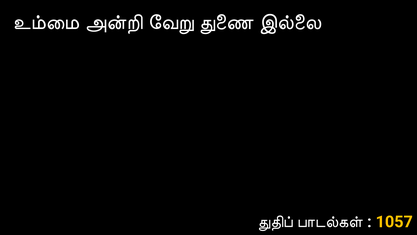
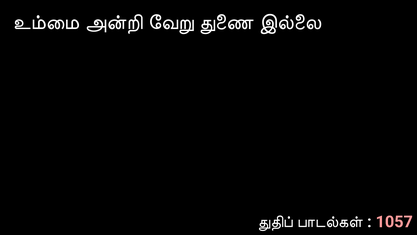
1057 colour: yellow -> pink (394, 221)
